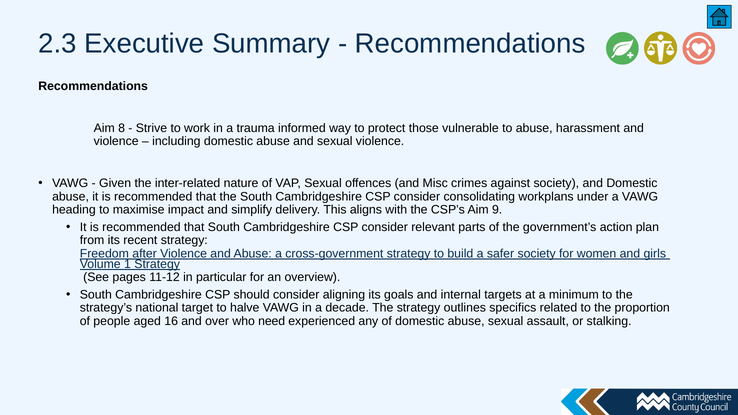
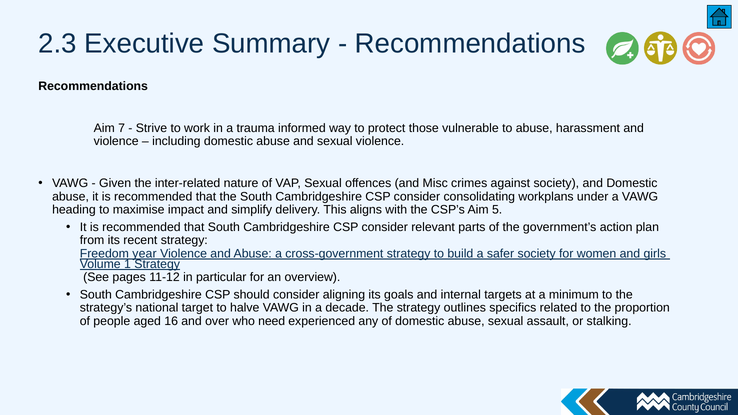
8: 8 -> 7 (122, 128)
9: 9 -> 5 (497, 210)
after: after -> year (145, 254)
